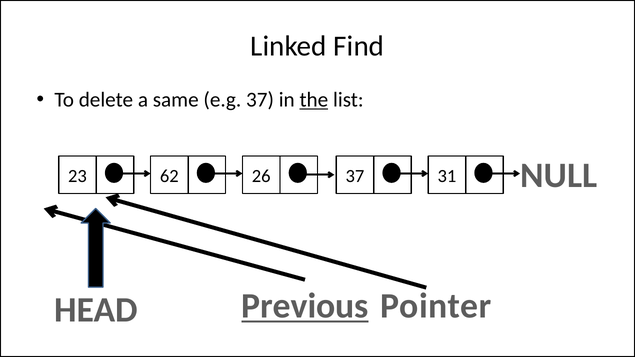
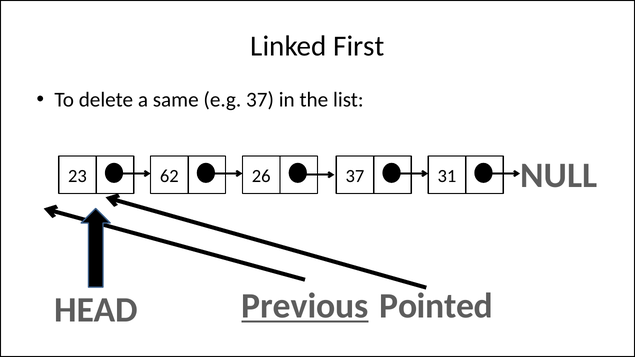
Find: Find -> First (359, 46)
the underline: present -> none (314, 100)
Pointer: Pointer -> Pointed (436, 306)
